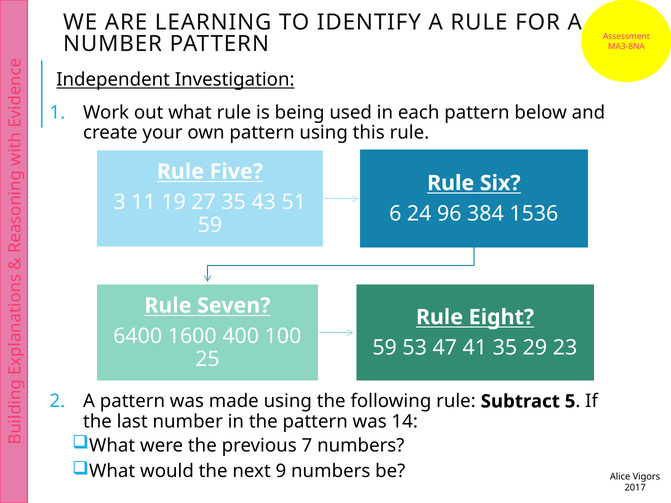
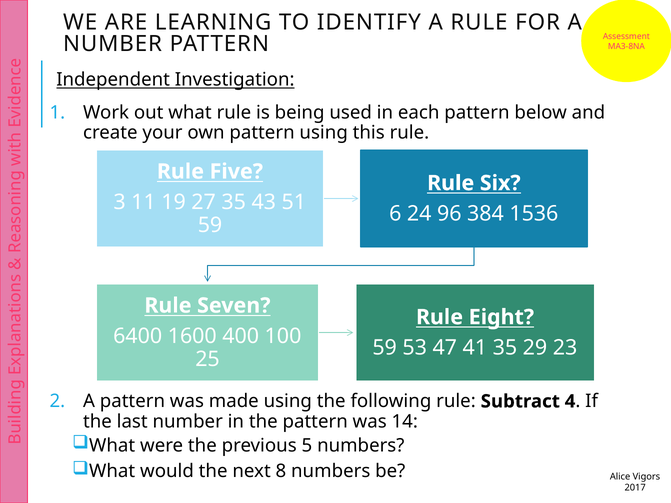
5: 5 -> 4 (570, 402)
7: 7 -> 5 (307, 446)
9: 9 -> 8 (281, 471)
